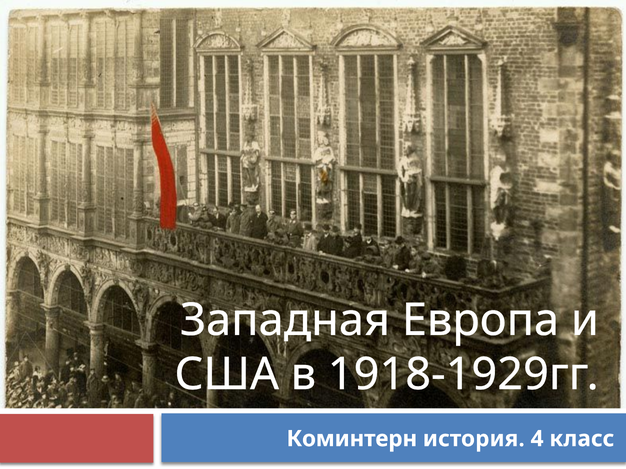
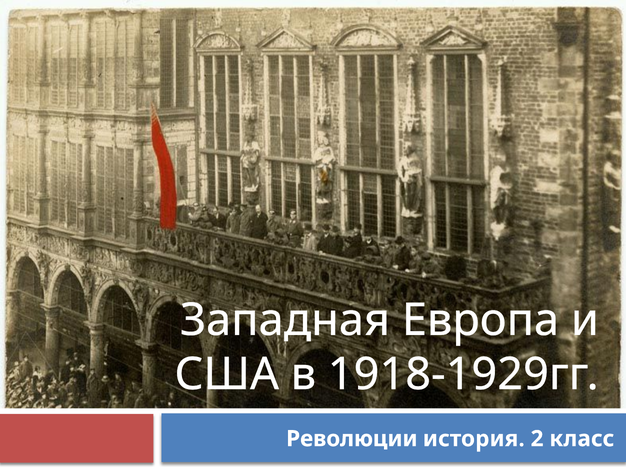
Коминтерн: Коминтерн -> Революции (352, 439)
4: 4 -> 2 (537, 439)
